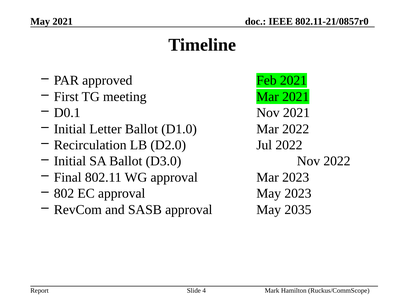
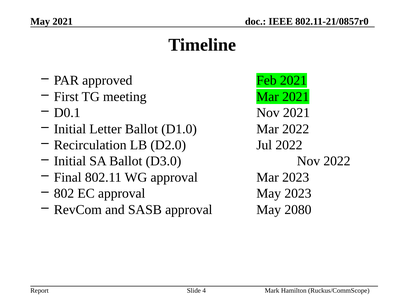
2035: 2035 -> 2080 (298, 210)
